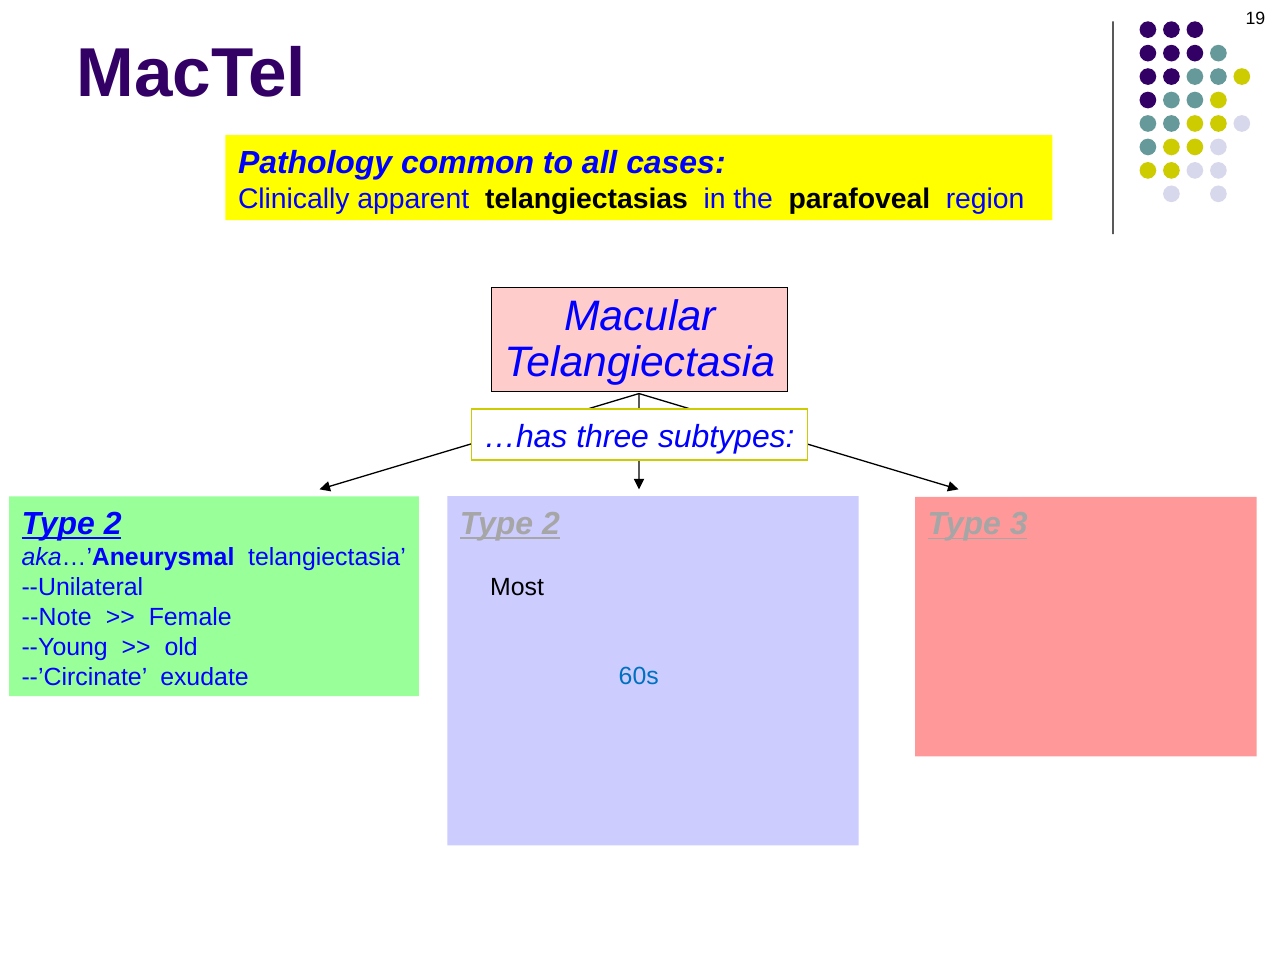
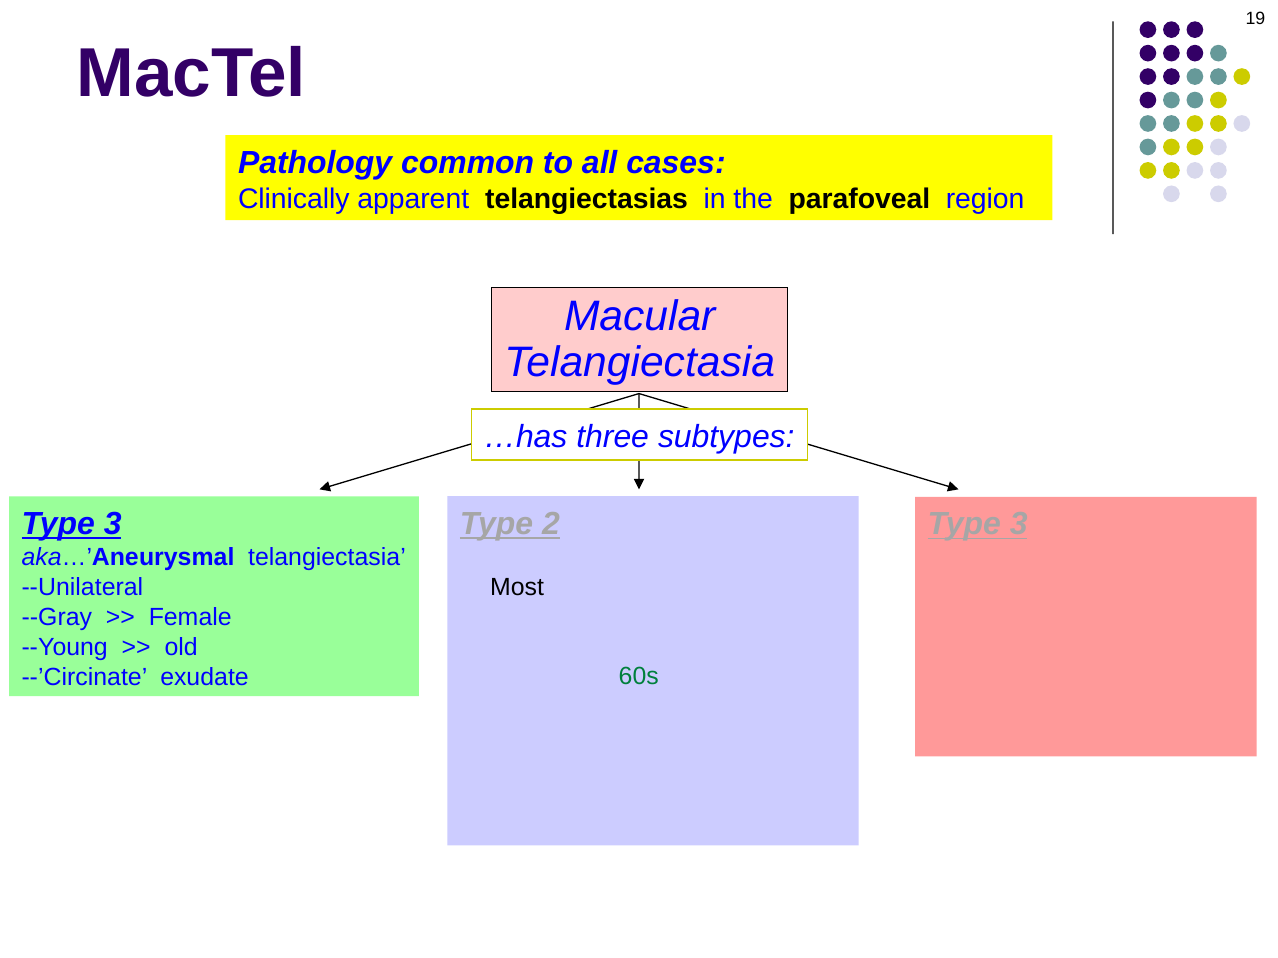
2: 2 -> 3 (113, 524)
--Note: --Note -> --Gray (57, 618)
60s colour: blue -> green (639, 677)
